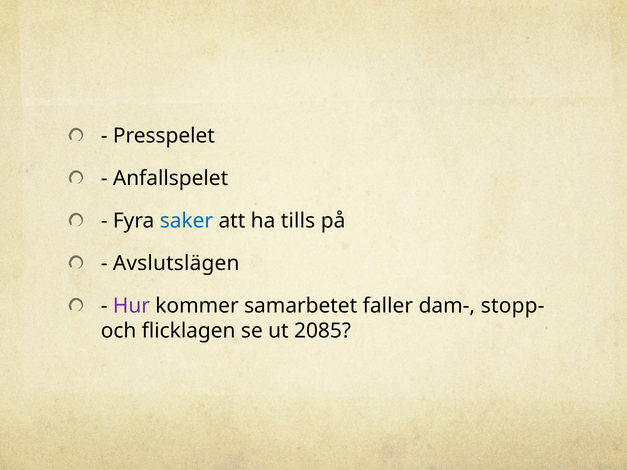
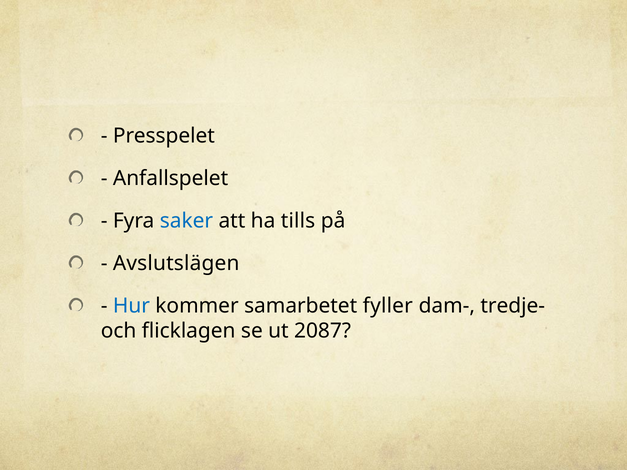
Hur colour: purple -> blue (131, 306)
faller: faller -> fyller (388, 306)
stopp-: stopp- -> tredje- (513, 306)
2085: 2085 -> 2087 (323, 331)
